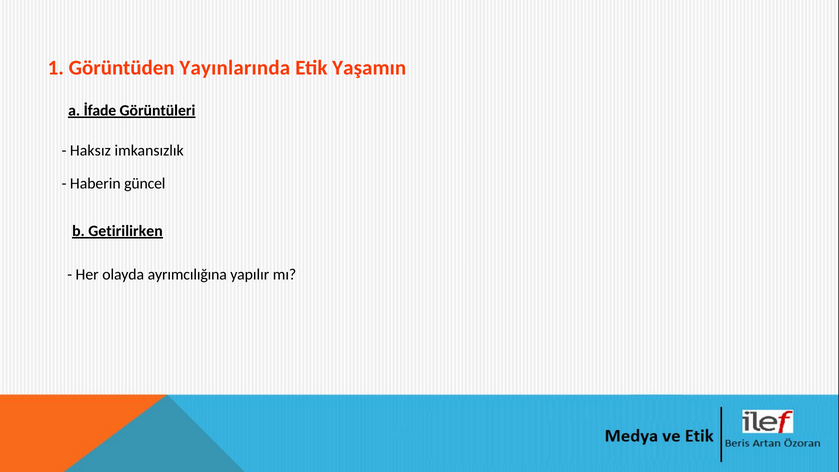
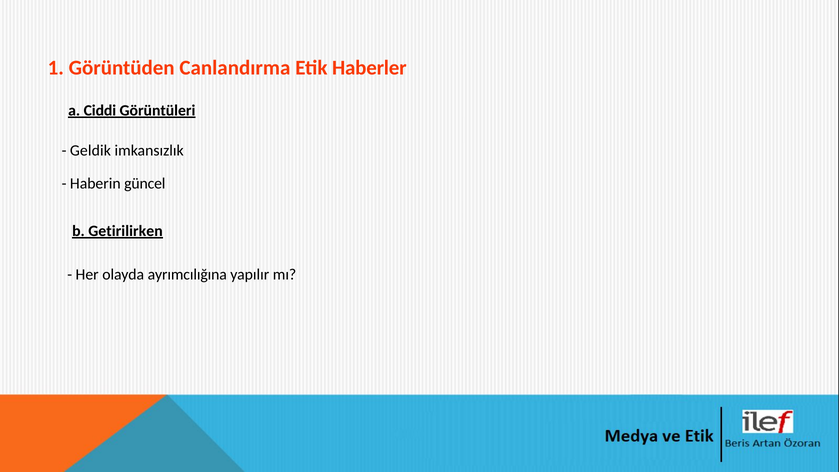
Yayınlarında: Yayınlarında -> Canlandırma (235, 68)
Yaşamın: Yaşamın -> Haberler (369, 68)
İfade: İfade -> Ciddi (100, 111)
Haksız: Haksız -> Geldik (90, 151)
